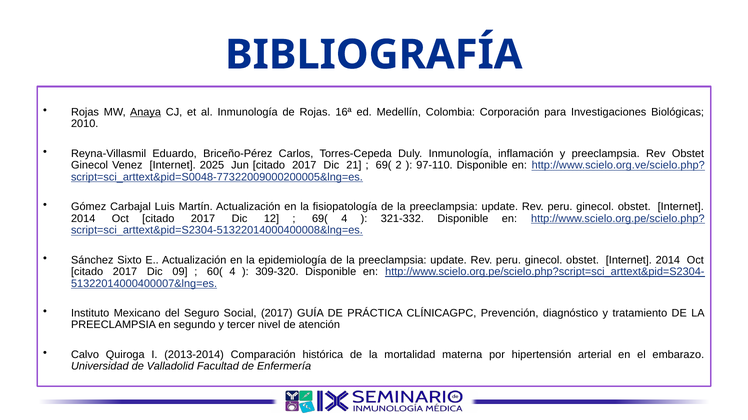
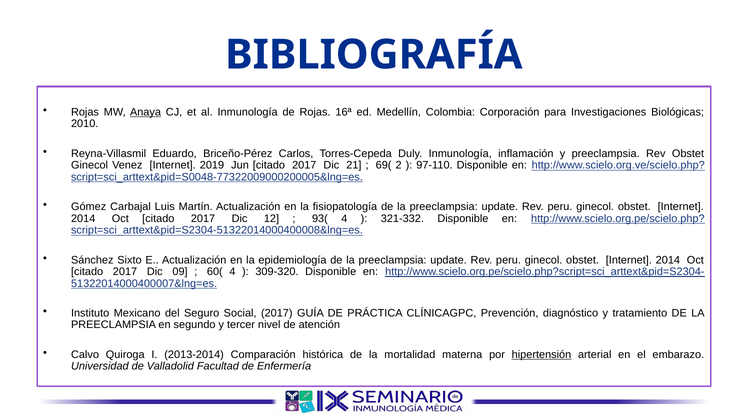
2025: 2025 -> 2019 (212, 166)
69(: 69( -> 93( (320, 219)
hipertensión underline: none -> present (541, 355)
